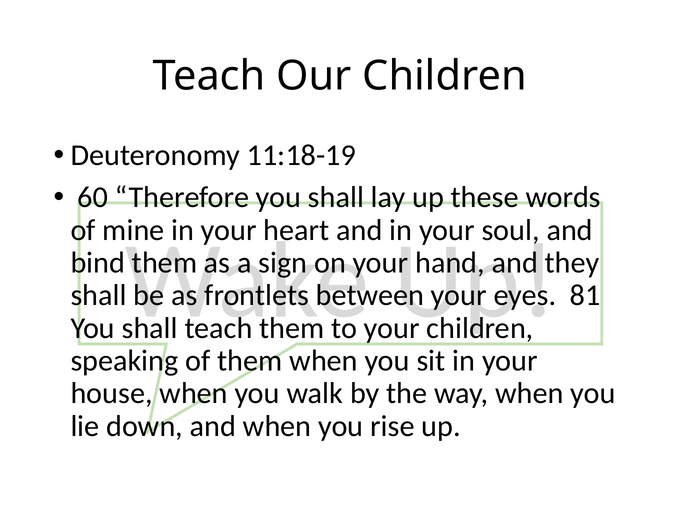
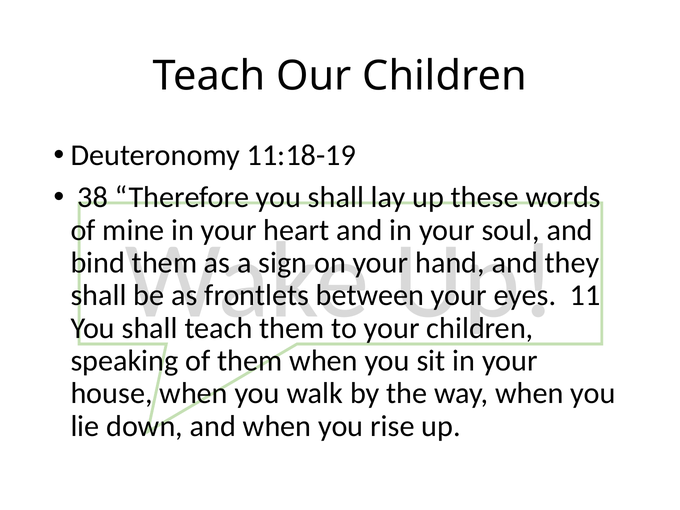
60: 60 -> 38 (93, 197)
81: 81 -> 11 (585, 295)
